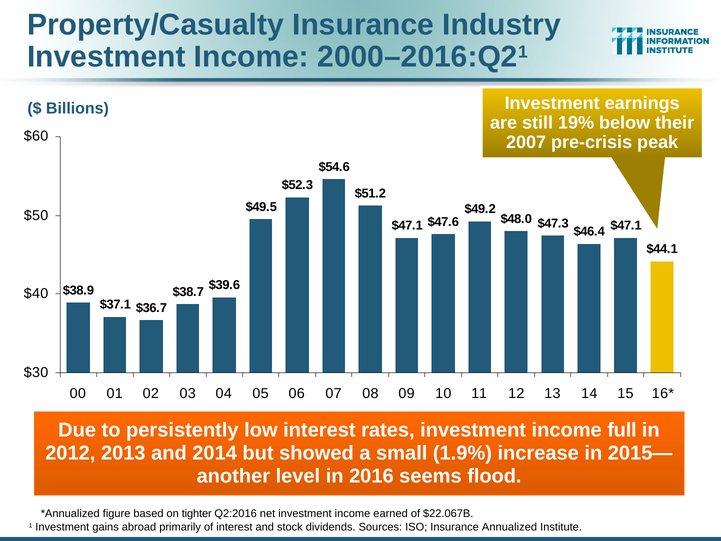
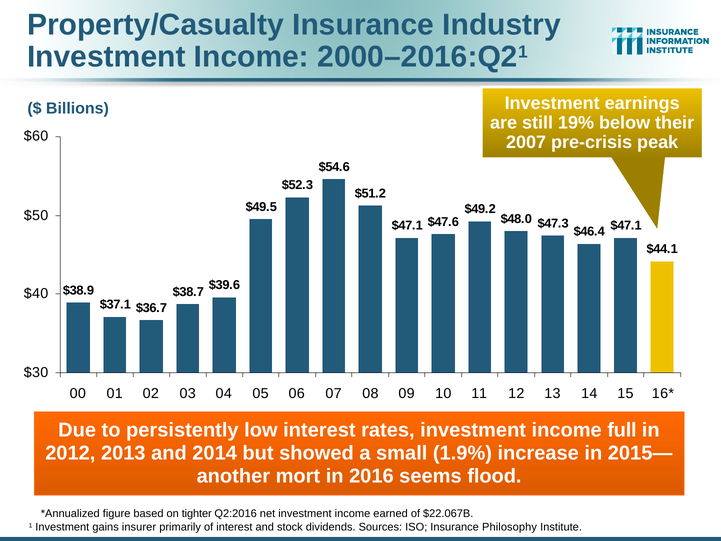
level: level -> mort (298, 476)
abroad: abroad -> insurer (139, 527)
Annualized: Annualized -> Philosophy (510, 527)
